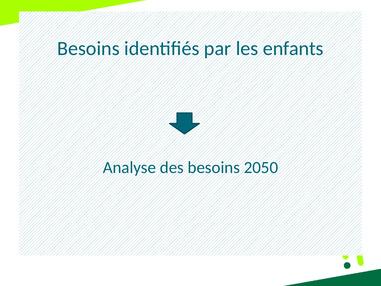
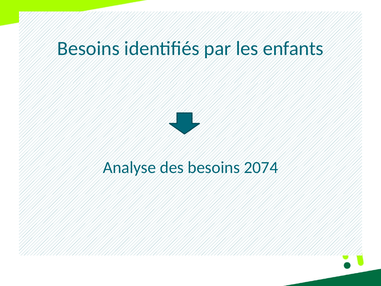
2050: 2050 -> 2074 (261, 167)
